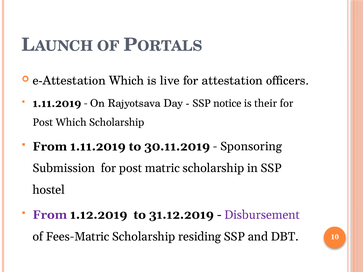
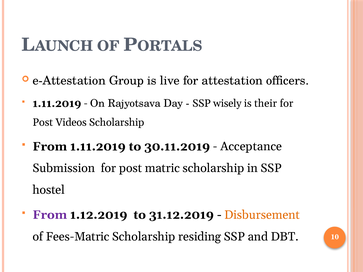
e-Attestation Which: Which -> Group (126, 81)
notice: notice -> wisely (227, 104)
Post Which: Which -> Videos (71, 123)
Sponsoring: Sponsoring -> Acceptance (251, 147)
Disbursement colour: purple -> orange (262, 215)
